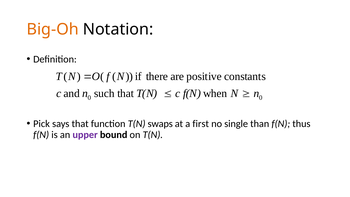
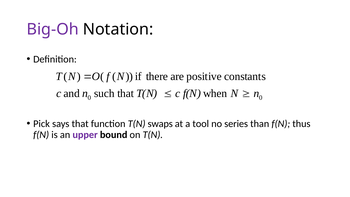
Big-Oh colour: orange -> purple (53, 29)
first: first -> tool (201, 124)
single: single -> series (236, 124)
